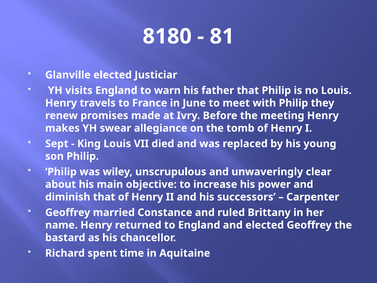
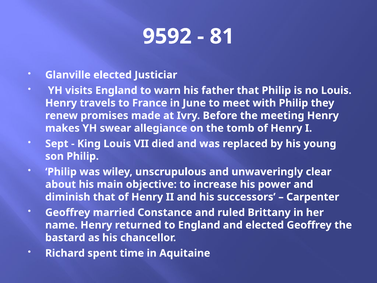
8180: 8180 -> 9592 (167, 36)
